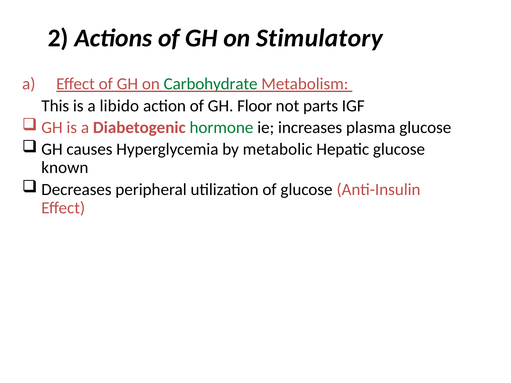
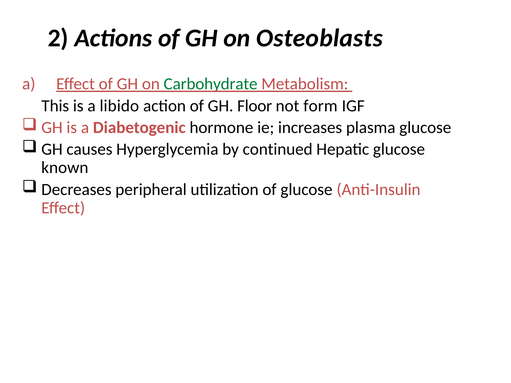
Stimulatory: Stimulatory -> Osteoblasts (319, 38)
parts: parts -> form (320, 106)
hormone colour: green -> black (221, 128)
metabolic: metabolic -> continued (278, 149)
